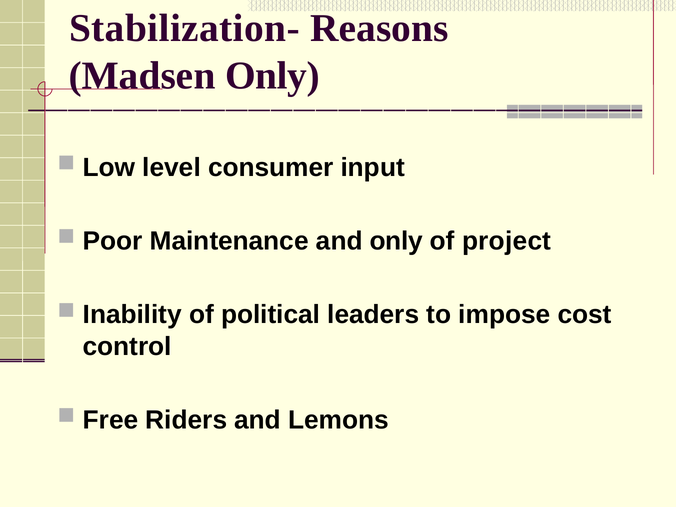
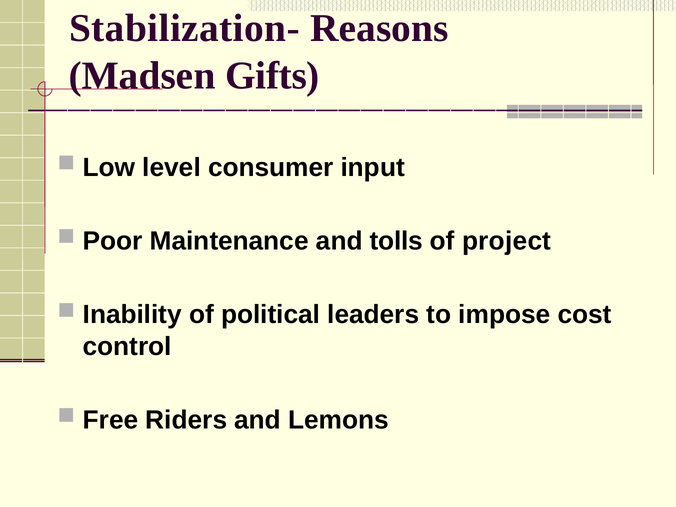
Madsen Only: Only -> Gifts (272, 76)
and only: only -> tolls (396, 241)
